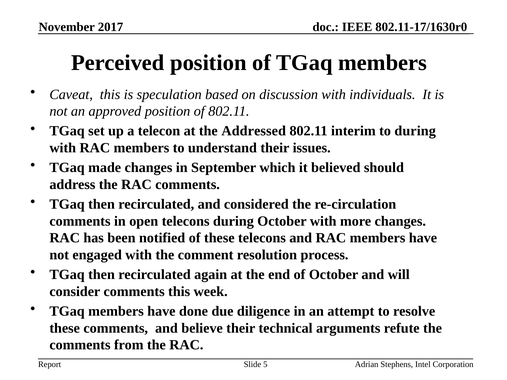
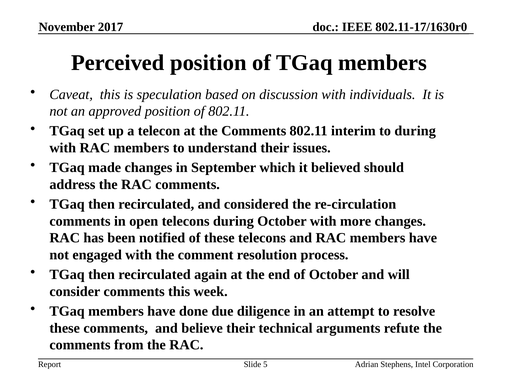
at the Addressed: Addressed -> Comments (254, 131)
